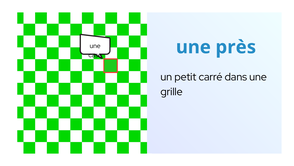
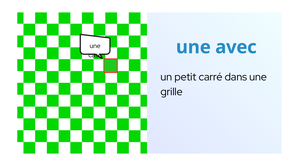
près: près -> avec (236, 47)
